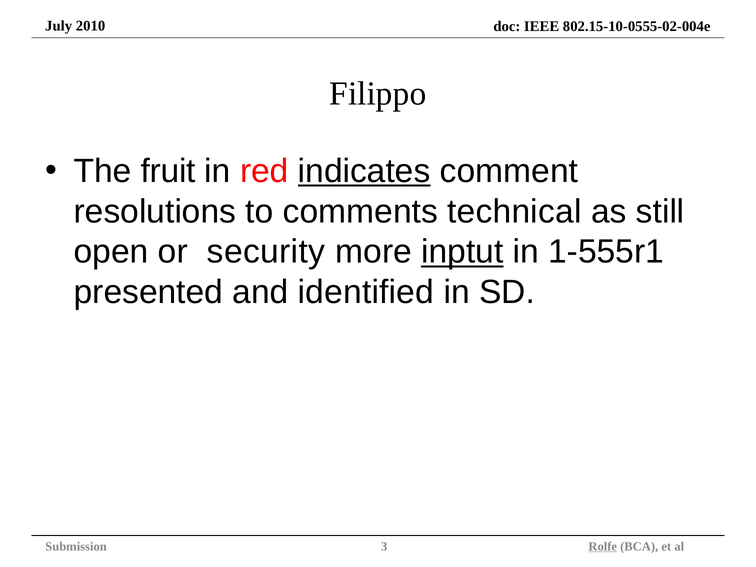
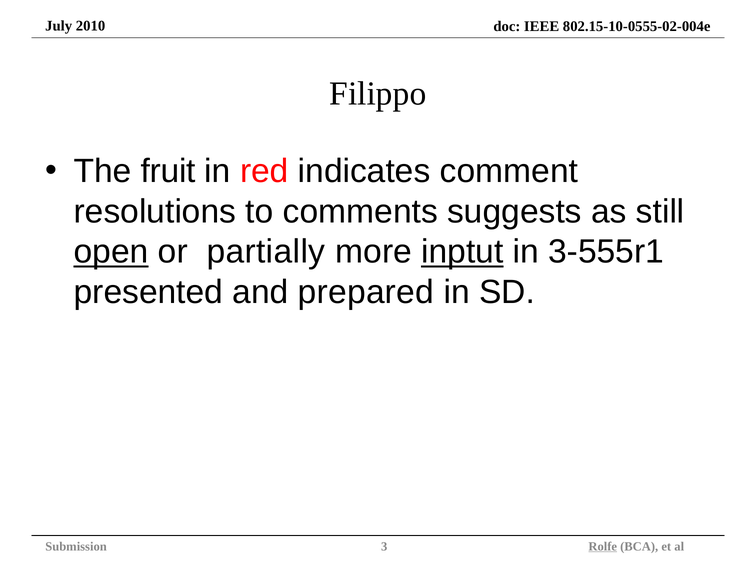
indicates underline: present -> none (364, 171)
technical: technical -> suggests (514, 212)
open underline: none -> present (111, 252)
security: security -> partially (266, 252)
1-555r1: 1-555r1 -> 3-555r1 (606, 252)
identified: identified -> prepared (366, 292)
